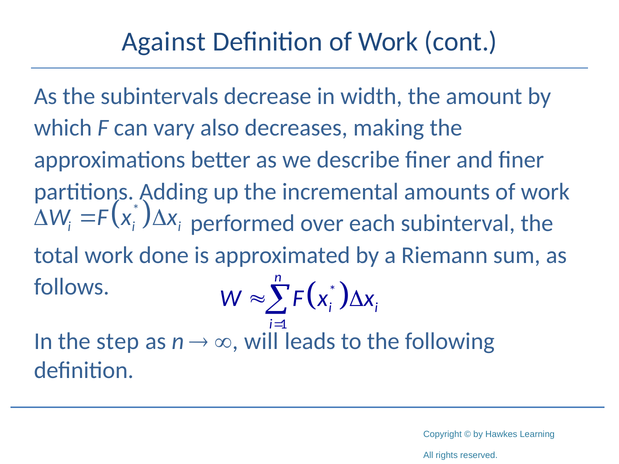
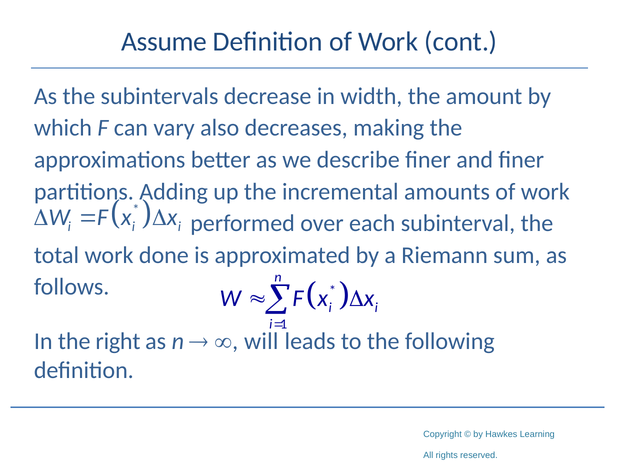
Against: Against -> Assume (164, 42)
step: step -> right (118, 342)
